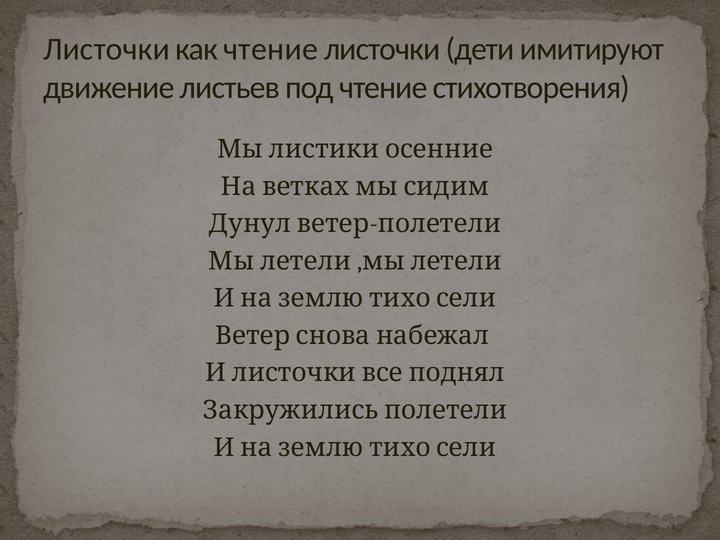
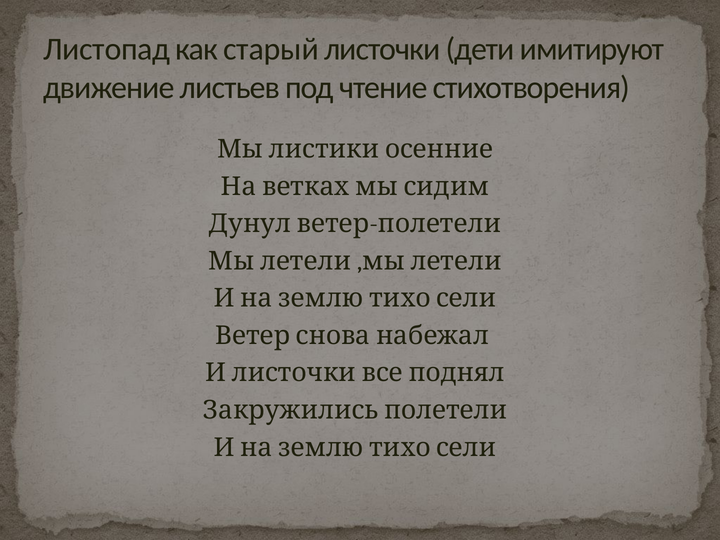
Листочки: Листочки -> Листопад (107, 49)
как чтение: чтение -> старый (271, 49)
